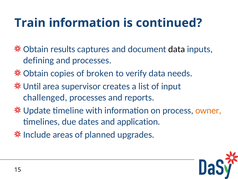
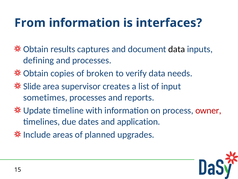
Train: Train -> From (30, 23)
continued: continued -> interfaces (169, 23)
Until: Until -> Slide (32, 86)
challenged: challenged -> sometimes (45, 97)
owner colour: orange -> red (208, 110)
